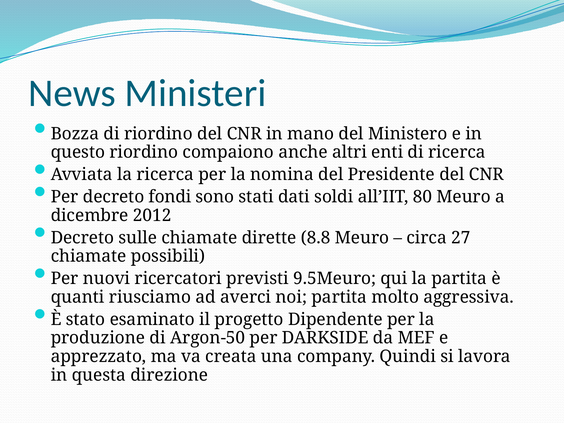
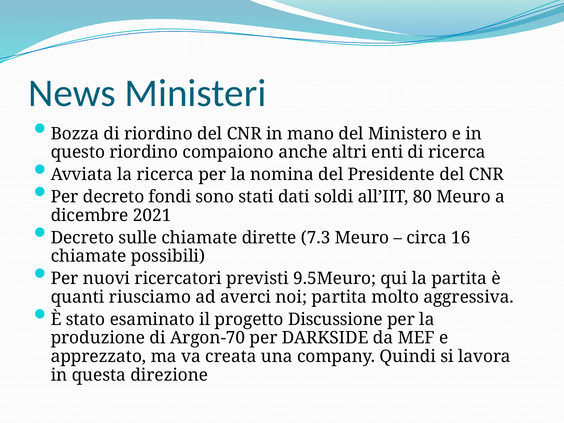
2012: 2012 -> 2021 (152, 215)
8.8: 8.8 -> 7.3 (316, 238)
27: 27 -> 16 (461, 238)
Dipendente: Dipendente -> Discussione (335, 319)
Argon-50: Argon-50 -> Argon-70 (208, 338)
